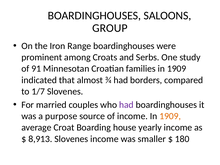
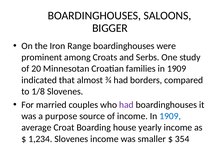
GROUP: GROUP -> BIGGER (110, 28)
91: 91 -> 20 (36, 69)
1/7: 1/7 -> 1/8 (38, 91)
1909 colour: orange -> blue (170, 116)
8,913: 8,913 -> 1,234 (40, 139)
180: 180 -> 354 (182, 139)
